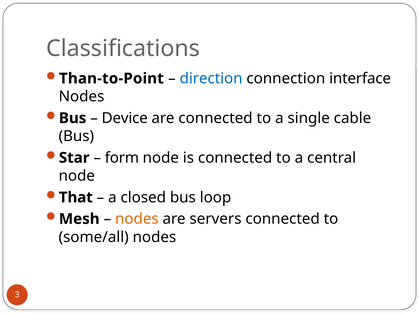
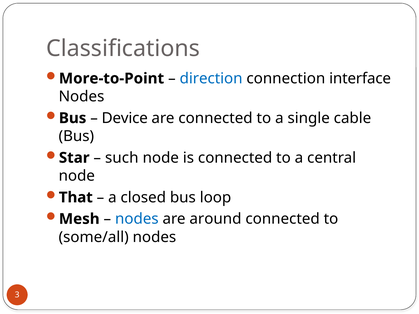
Than-to-Point: Than-to-Point -> More-to-Point (111, 79)
form: form -> such (122, 158)
nodes colour: orange -> blue (137, 219)
servers: servers -> around (215, 219)
